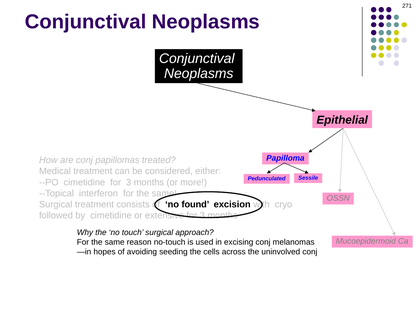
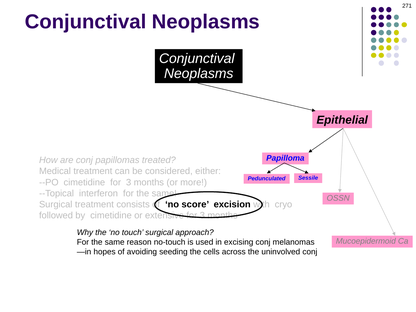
found: found -> score (195, 205)
